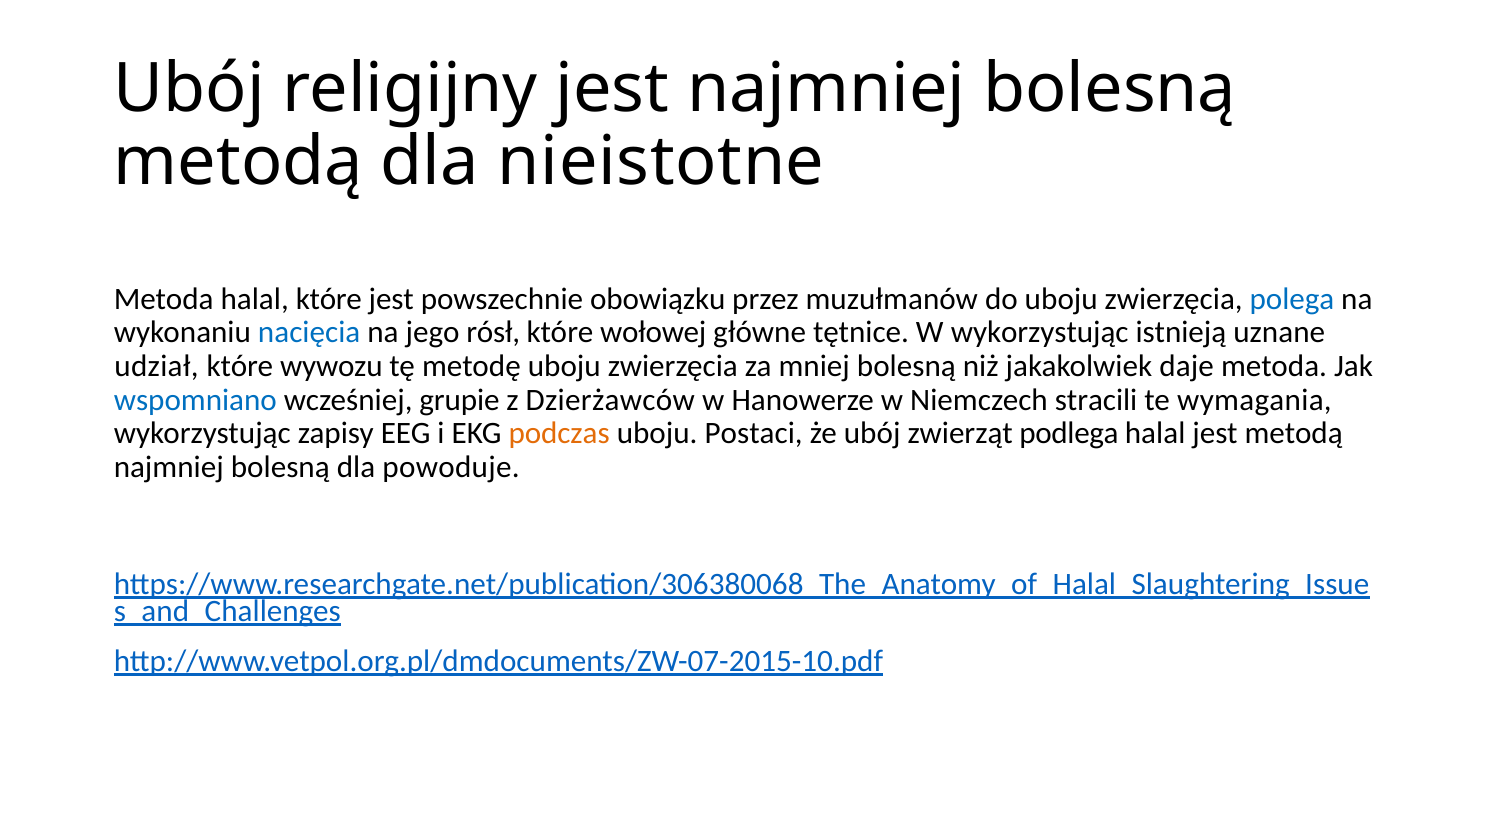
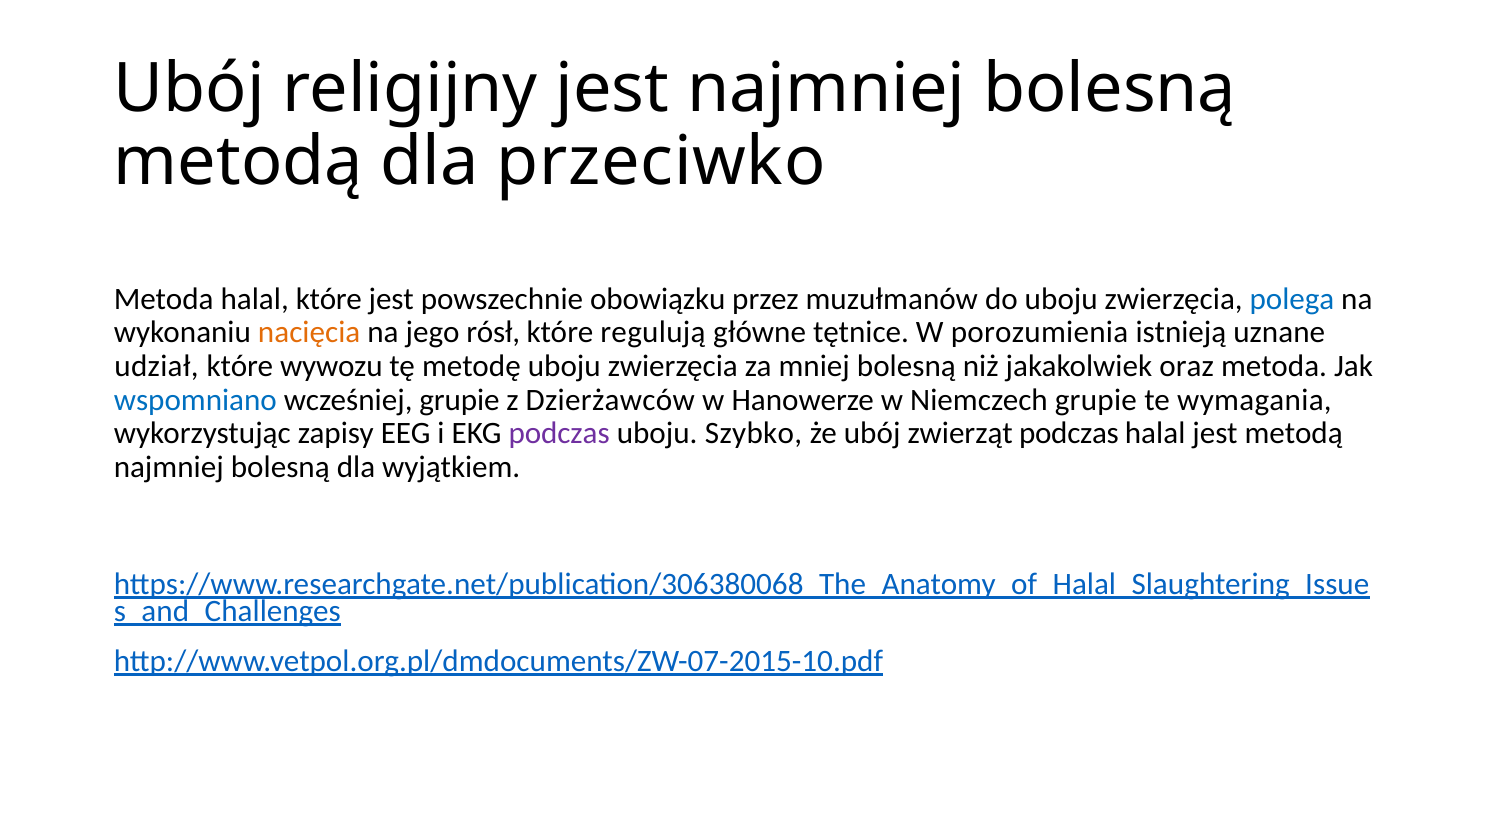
nieistotne: nieistotne -> przeciwko (661, 162)
nacięcia colour: blue -> orange (309, 332)
wołowej: wołowej -> regulują (653, 332)
W wykorzystując: wykorzystując -> porozumienia (1040, 332)
daje: daje -> oraz (1187, 366)
Niemczech stracili: stracili -> grupie (1096, 400)
podczas colour: orange -> purple (559, 433)
Postaci: Postaci -> Szybko (754, 433)
zwierząt podlega: podlega -> podczas (1069, 433)
powoduje: powoduje -> wyjątkiem (451, 467)
